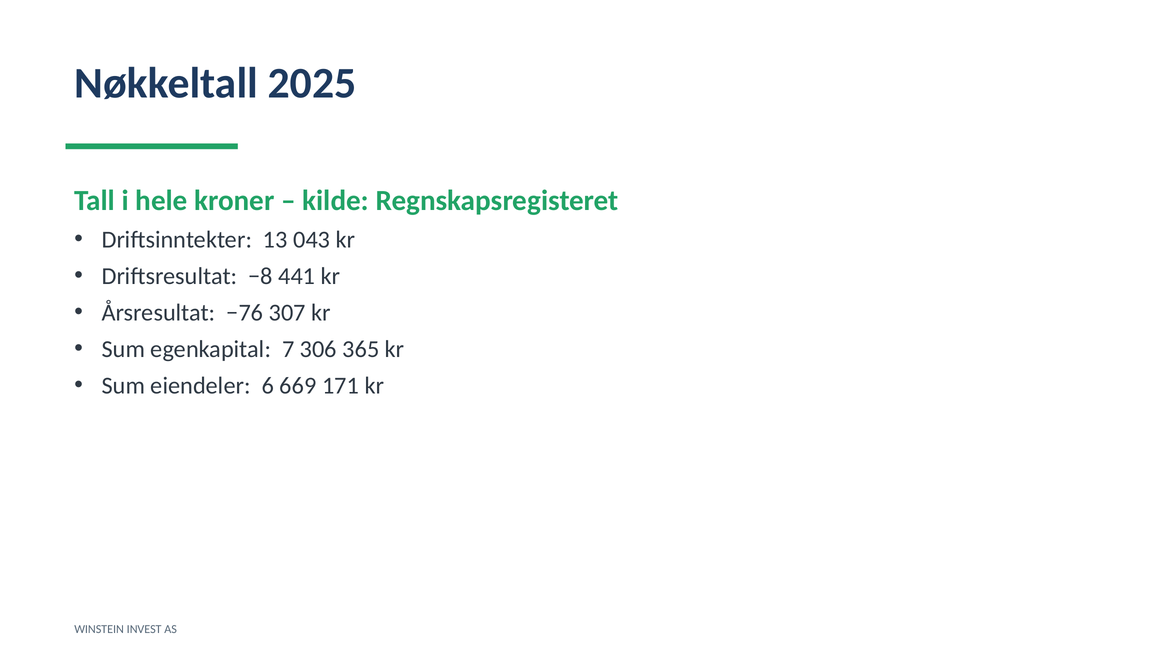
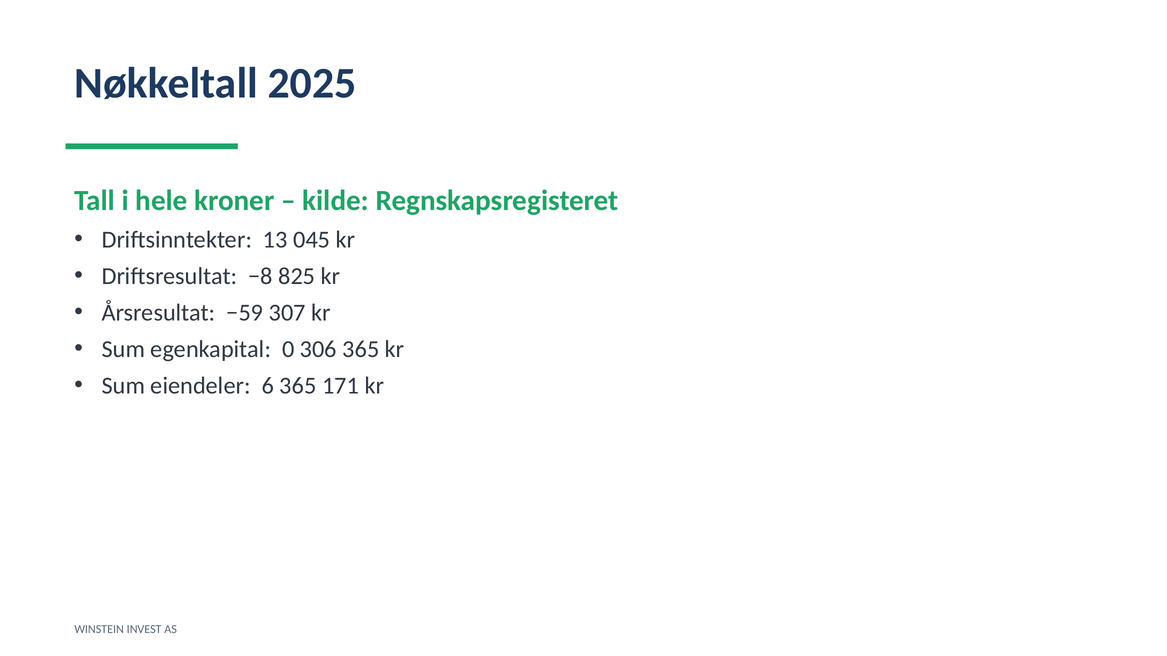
043: 043 -> 045 (312, 240)
441: 441 -> 825 (297, 276)
−76: −76 -> −59 (245, 313)
7: 7 -> 0 (288, 349)
6 669: 669 -> 365 (298, 386)
